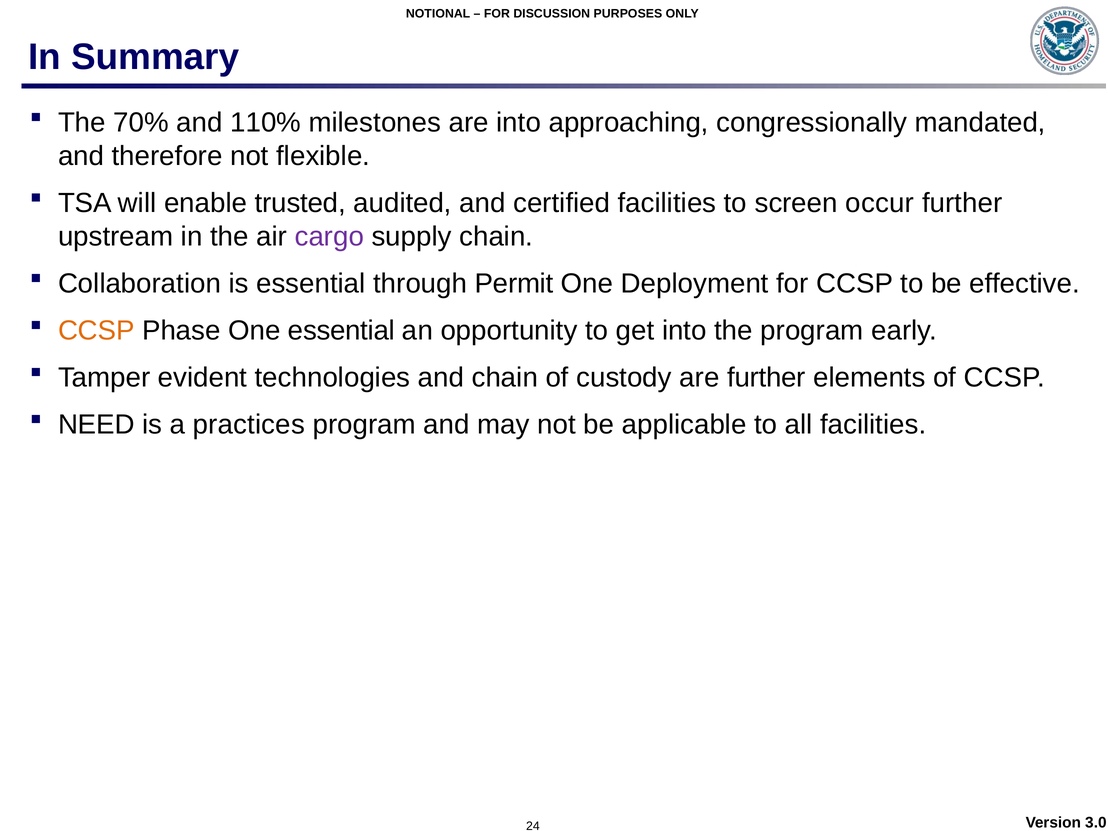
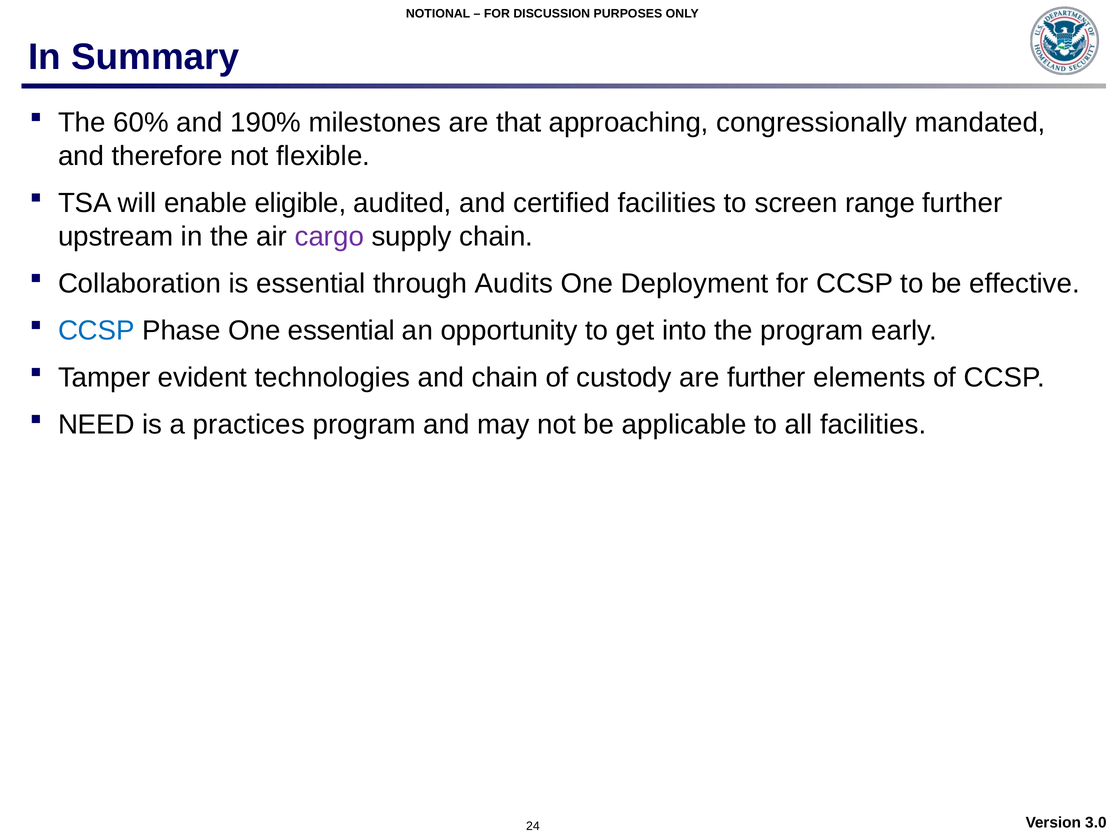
70%: 70% -> 60% (141, 123)
110%: 110% -> 190% (266, 123)
are into: into -> that (519, 123)
trusted: trusted -> eligible (300, 203)
occur: occur -> range (880, 203)
Permit: Permit -> Audits (514, 283)
CCSP colour: orange -> blue (96, 331)
